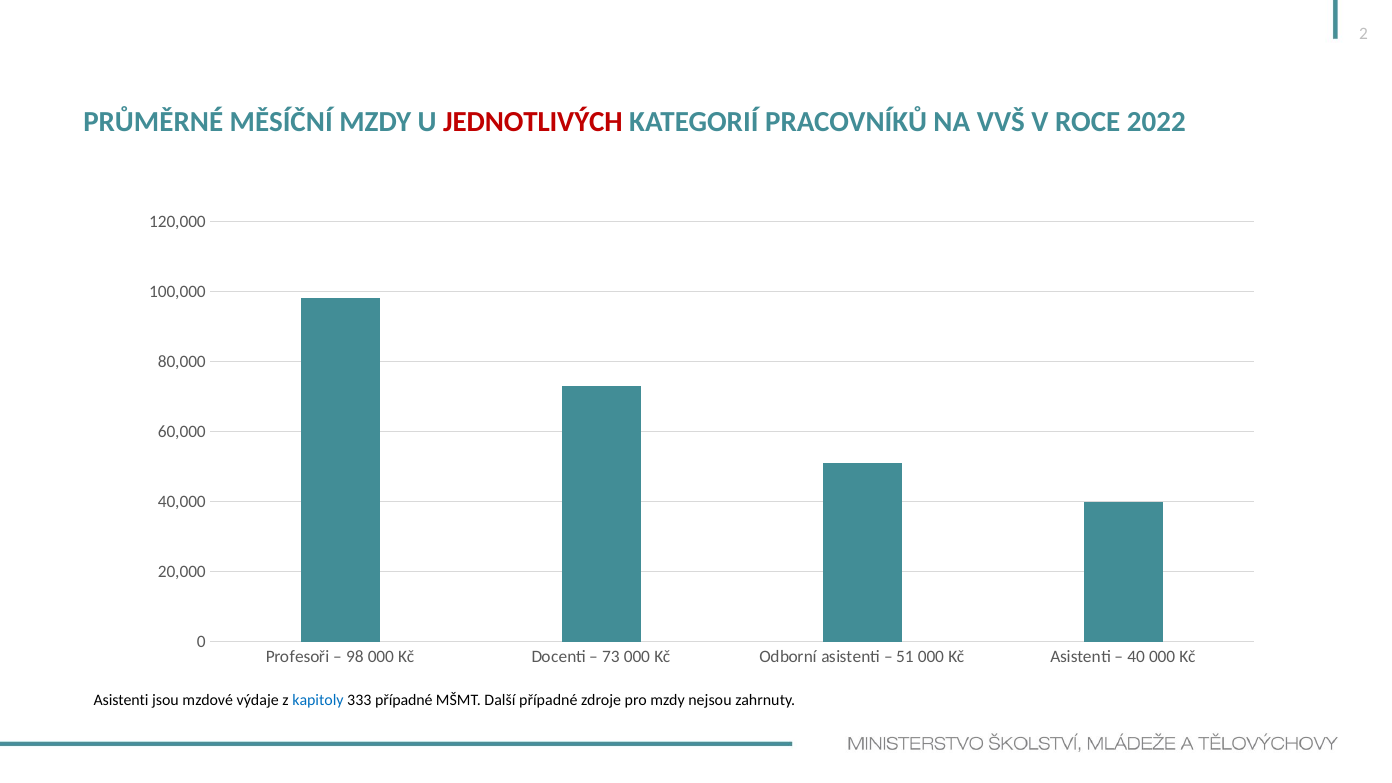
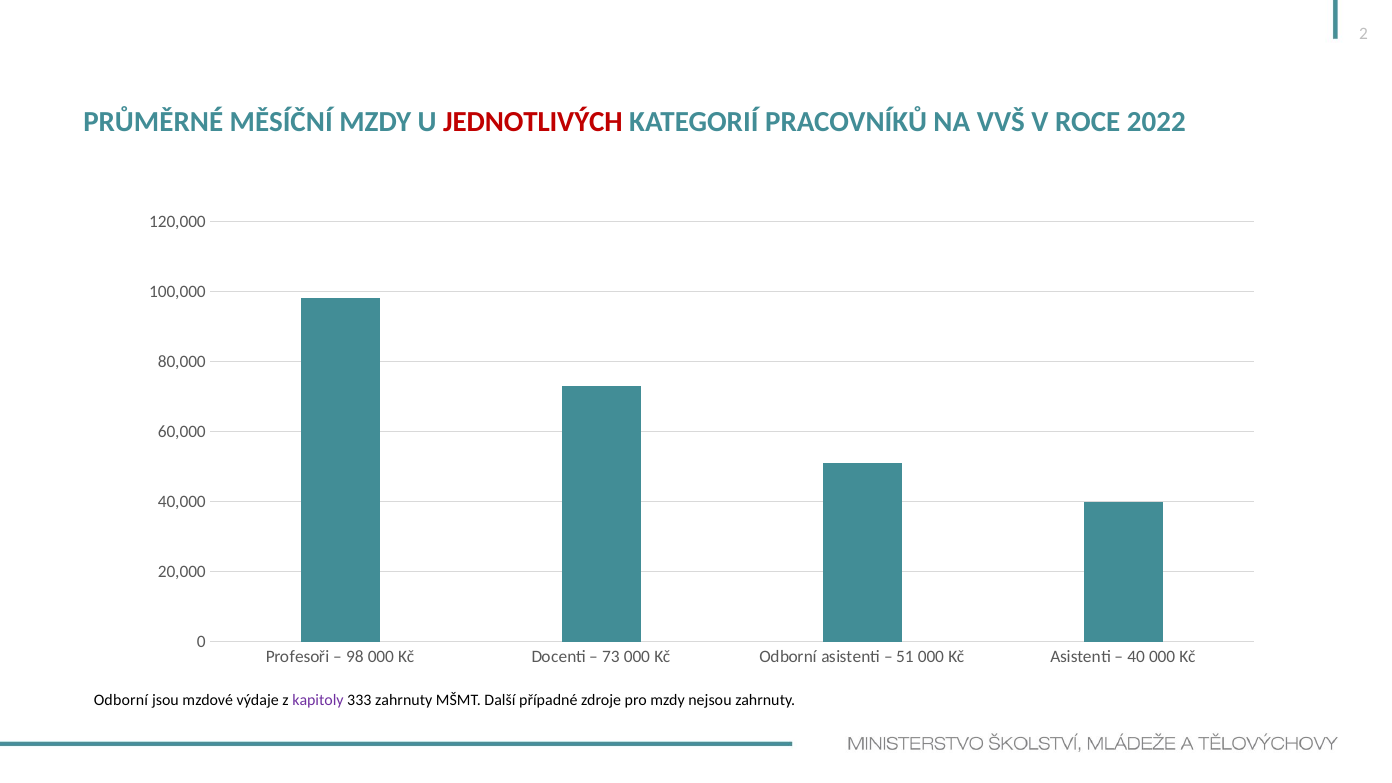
Asistenti: Asistenti -> Odborní (121, 701)
kapitoly colour: blue -> purple (318, 701)
333 případné: případné -> zahrnuty (404, 701)
